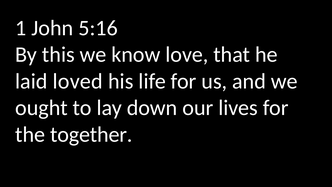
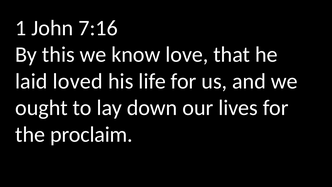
5:16: 5:16 -> 7:16 (98, 28)
together: together -> proclaim (91, 134)
